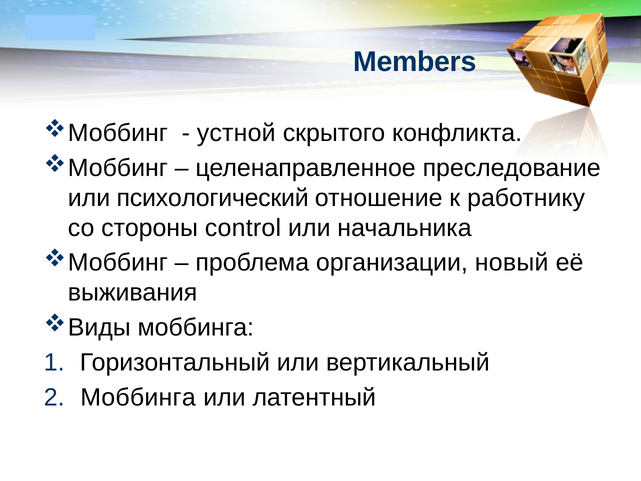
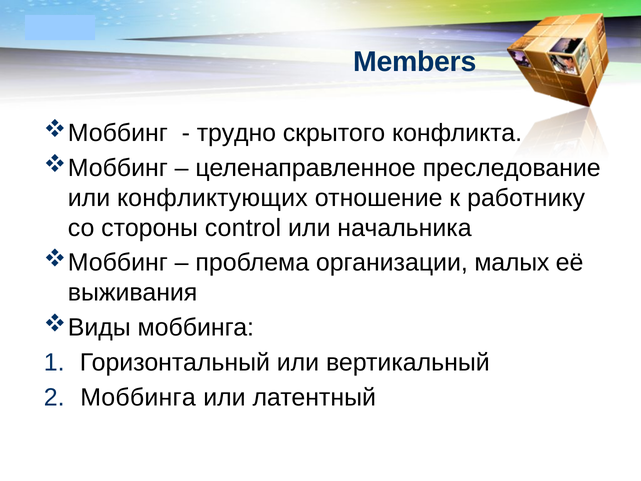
устной: устной -> трудно (236, 133)
психологический: психологический -> конфликтующих (212, 198)
новый: новый -> малых (512, 263)
